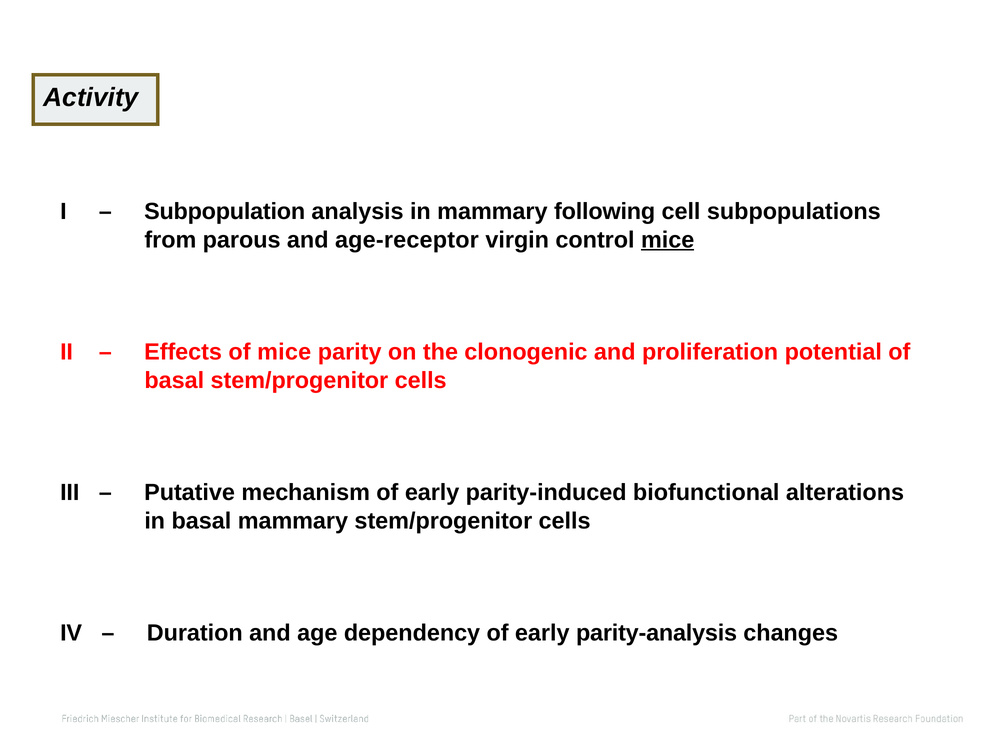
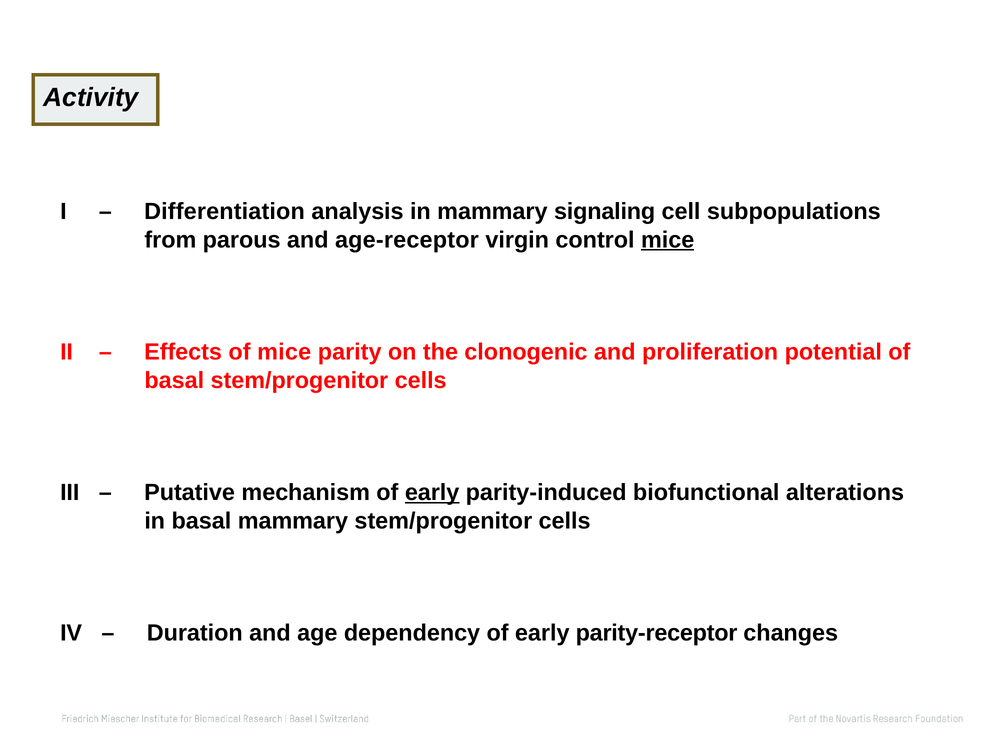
Subpopulation: Subpopulation -> Differentiation (224, 212)
following: following -> signaling (605, 212)
early underline: none -> present (432, 493)
parity-analysis: parity-analysis -> parity-receptor (657, 633)
